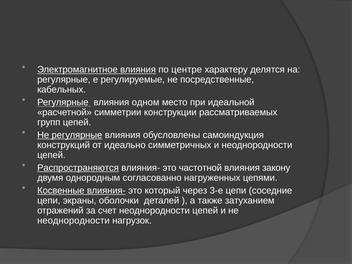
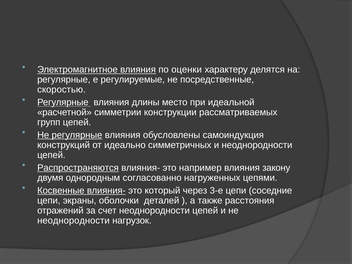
центре: центре -> оценки (187, 70)
кабельных: кабельных -> скоростью (61, 90)
одном: одном -> длины (146, 102)
частотной: частотной -> например (200, 168)
затуханием: затуханием -> расстояния (250, 200)
